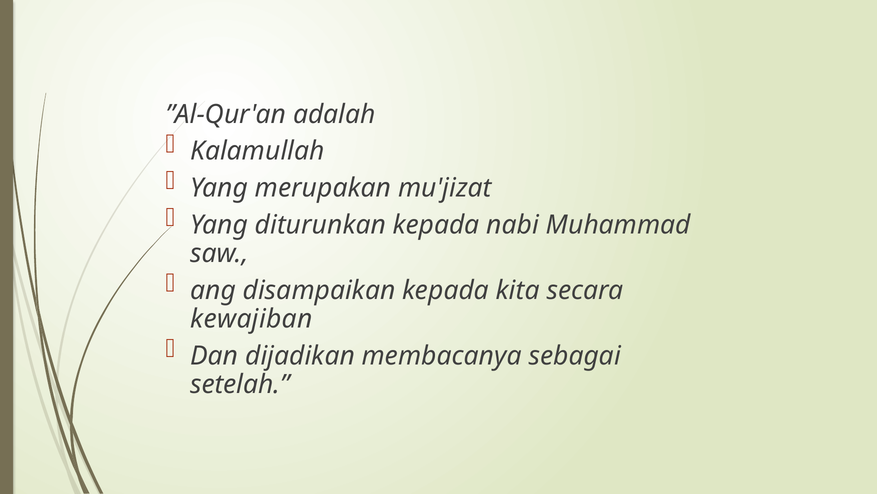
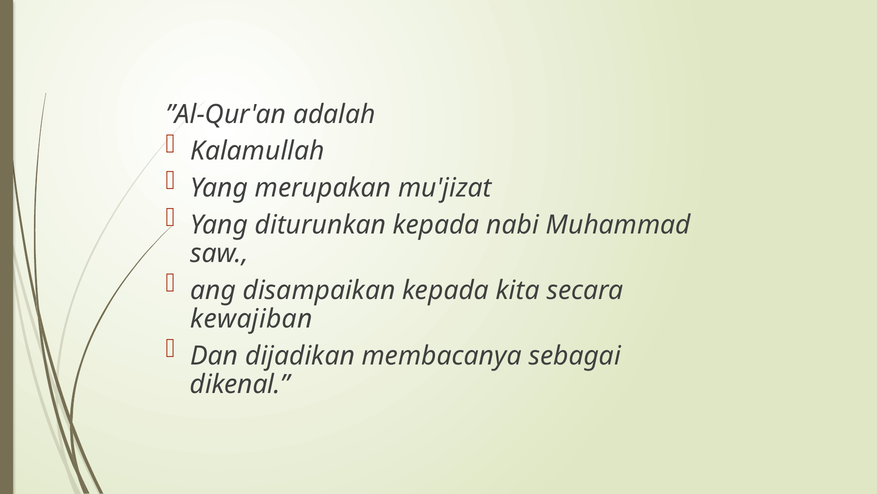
setelah: setelah -> dikenal (240, 384)
